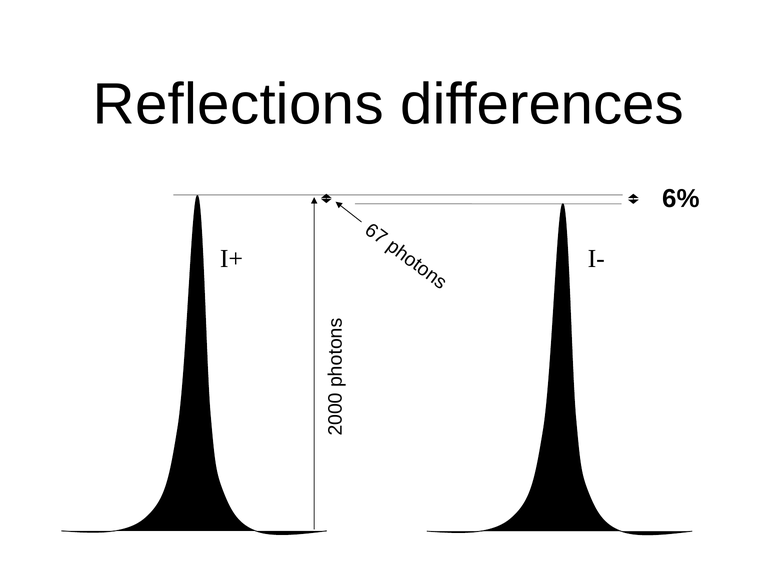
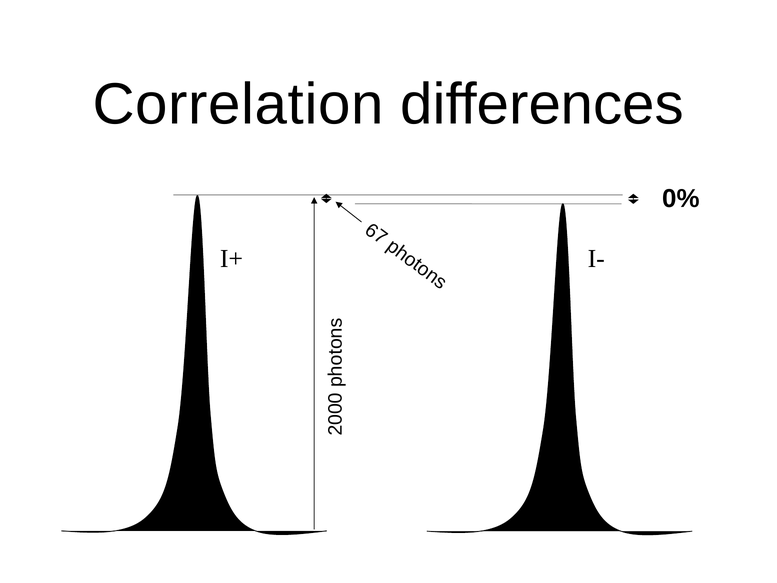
Reflections: Reflections -> Correlation (238, 104)
6%: 6% -> 0% (681, 198)
